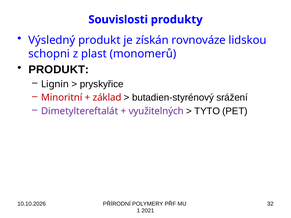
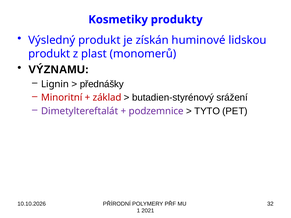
Souvislosti: Souvislosti -> Kosmetiky (118, 20)
rovnováze: rovnováze -> huminové (199, 40)
schopni: schopni -> produkt (49, 54)
PRODUKT: PRODUKT -> VÝZNAMU (59, 70)
pryskyřice: pryskyřice -> přednášky (102, 84)
využitelných: využitelných -> podzemnice (156, 111)
